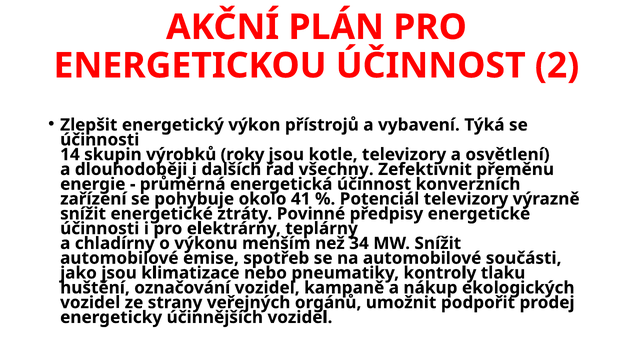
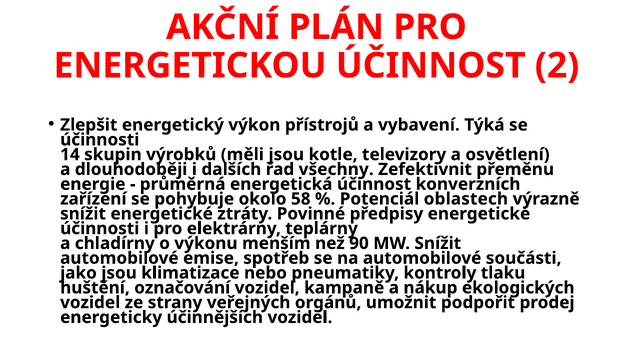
roky: roky -> měli (242, 155)
41: 41 -> 58 (301, 199)
Potenciál televizory: televizory -> oblastech (466, 199)
34: 34 -> 90 (359, 243)
